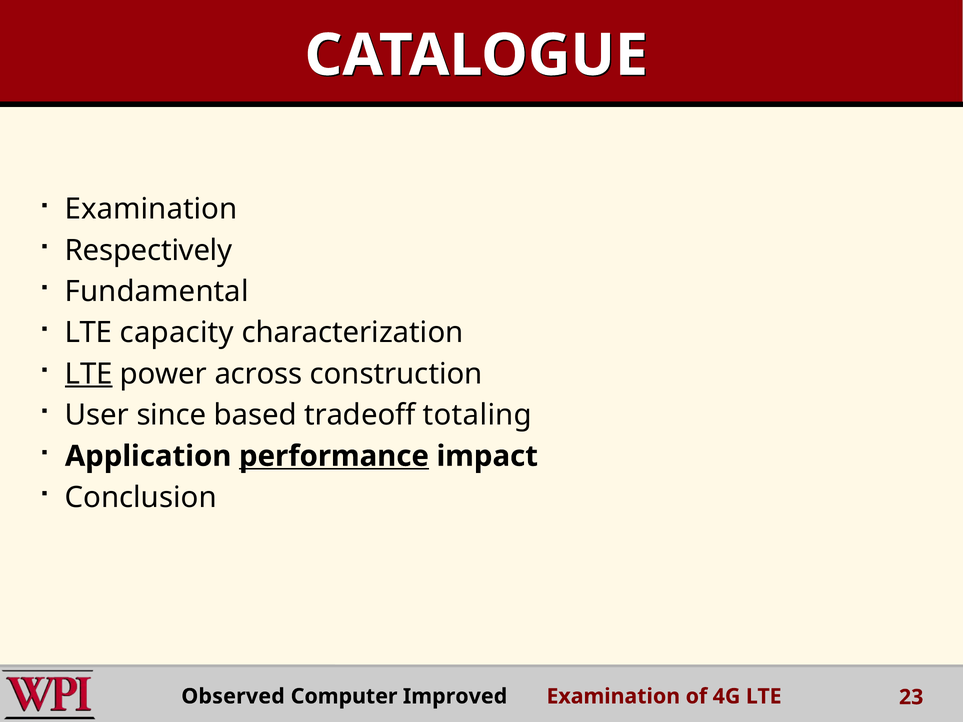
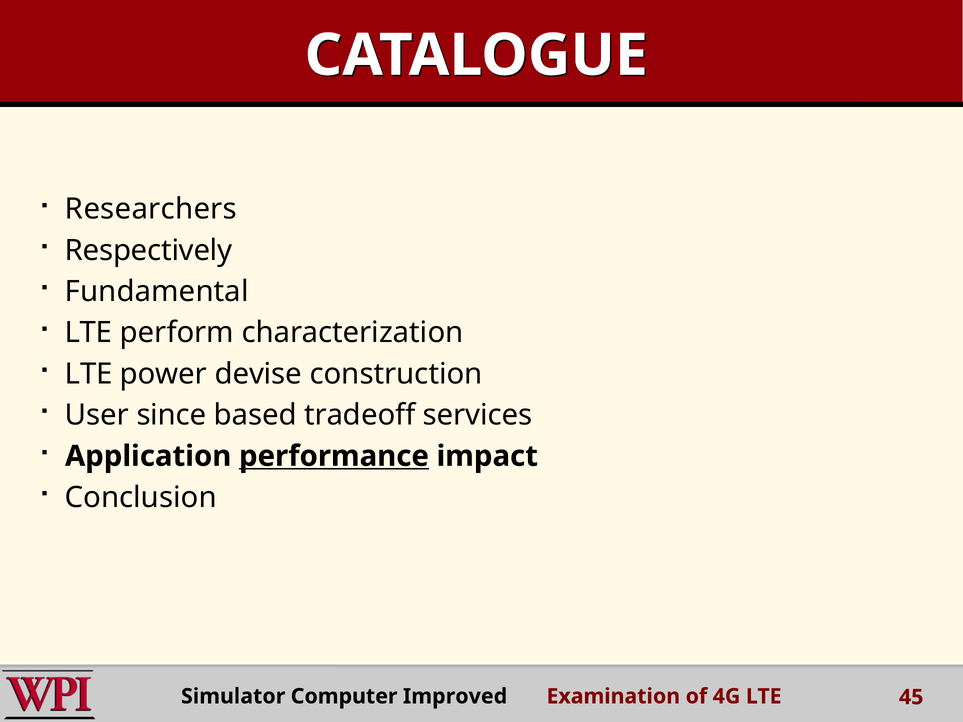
Examination: Examination -> Researchers (151, 209)
capacity: capacity -> perform (177, 333)
LTE underline: present -> none (89, 374)
across: across -> devise (258, 374)
totaling: totaling -> services (478, 415)
Observed: Observed -> Simulator (233, 697)
23: 23 -> 45 (911, 697)
